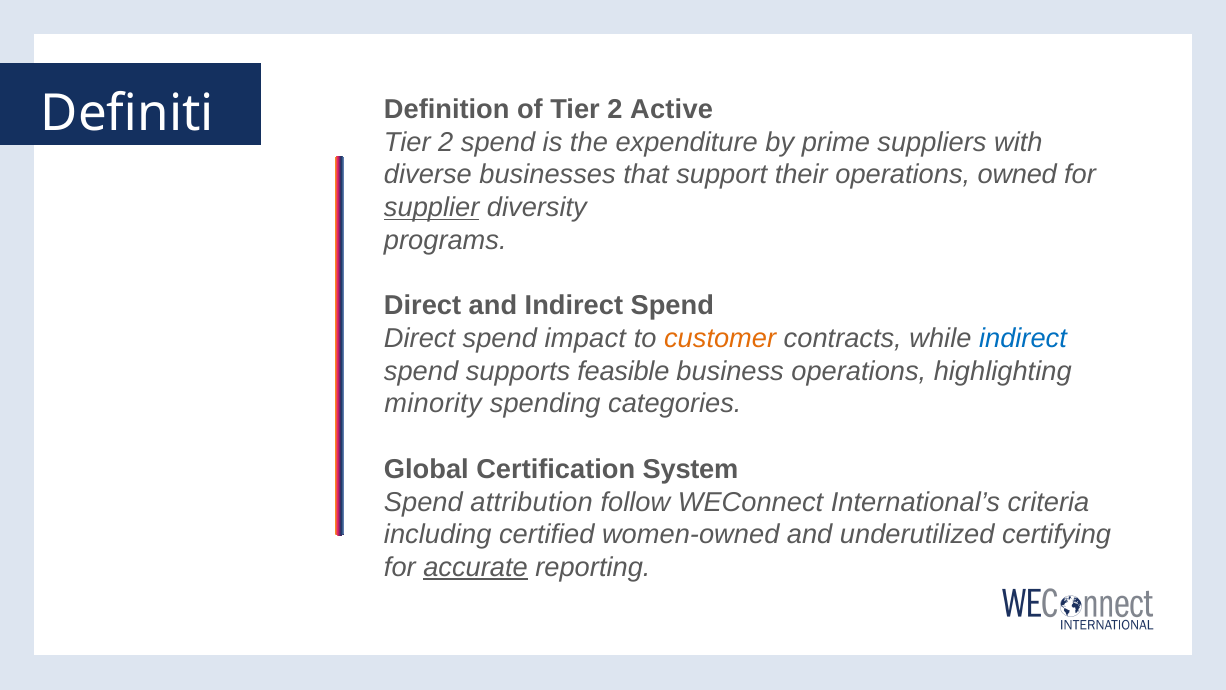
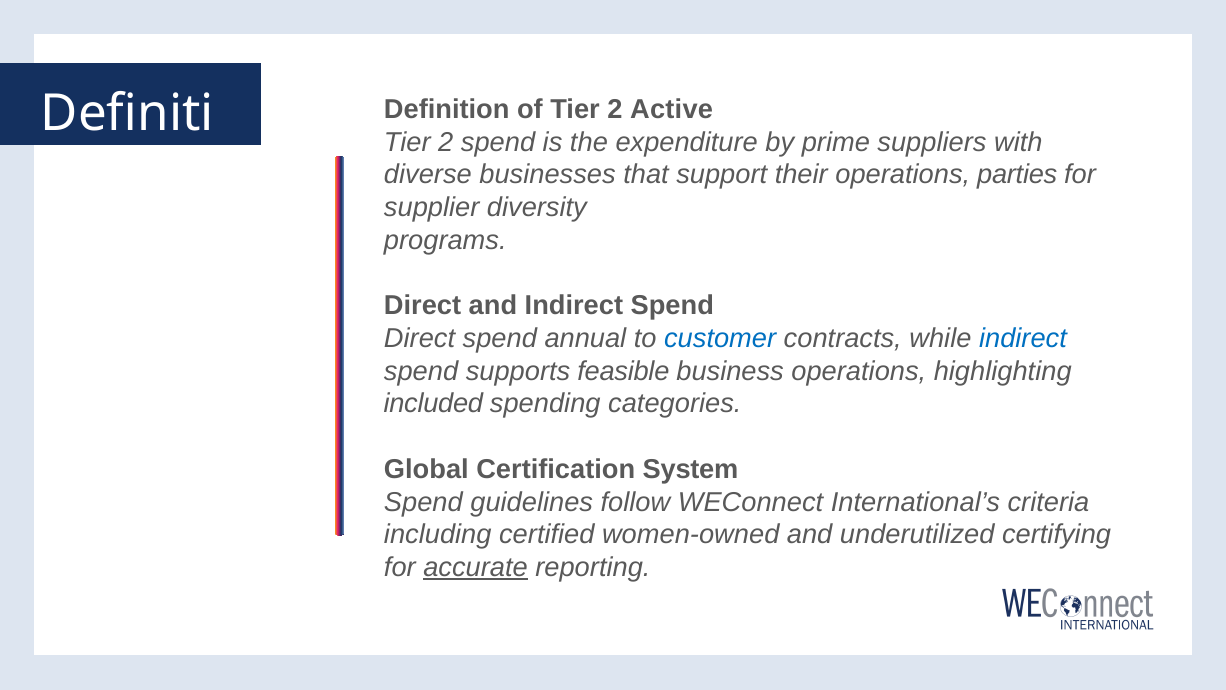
owned: owned -> parties (1017, 175)
supplier underline: present -> none (432, 208)
impact: impact -> annual (585, 338)
customer colour: orange -> blue (720, 338)
minority: minority -> included (433, 404)
attribution: attribution -> guidelines (532, 502)
